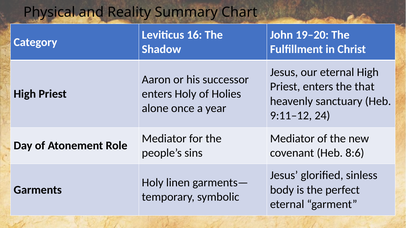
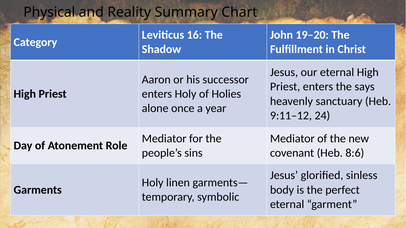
that: that -> says (365, 87)
